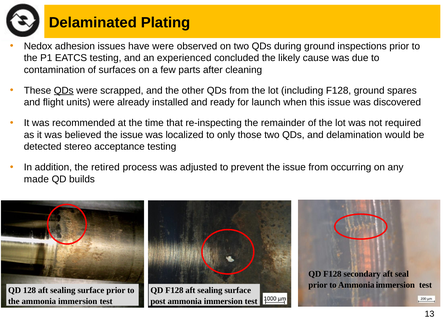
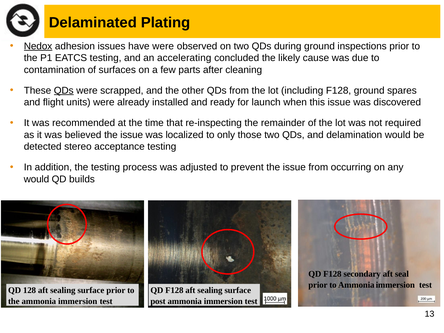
Nedox underline: none -> present (38, 46)
experienced: experienced -> accelerating (184, 58)
the retired: retired -> testing (106, 167)
made: made -> would (36, 179)
